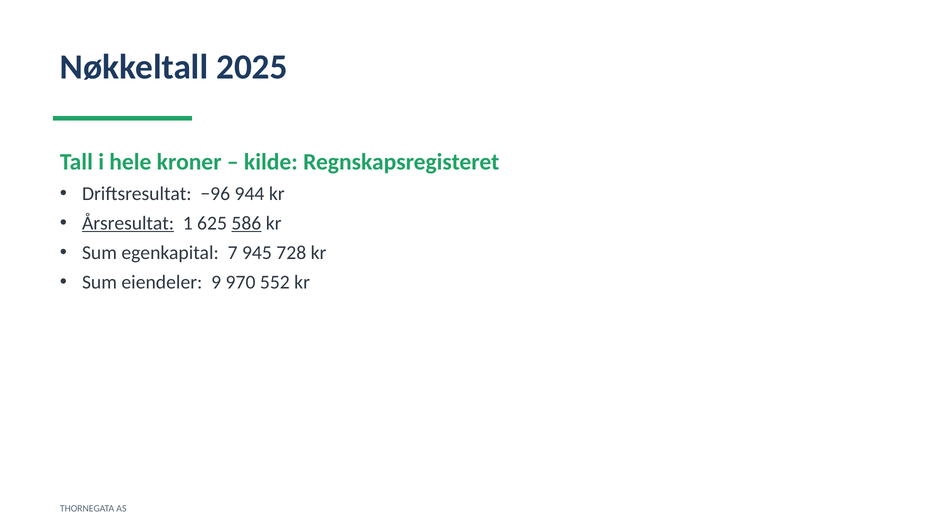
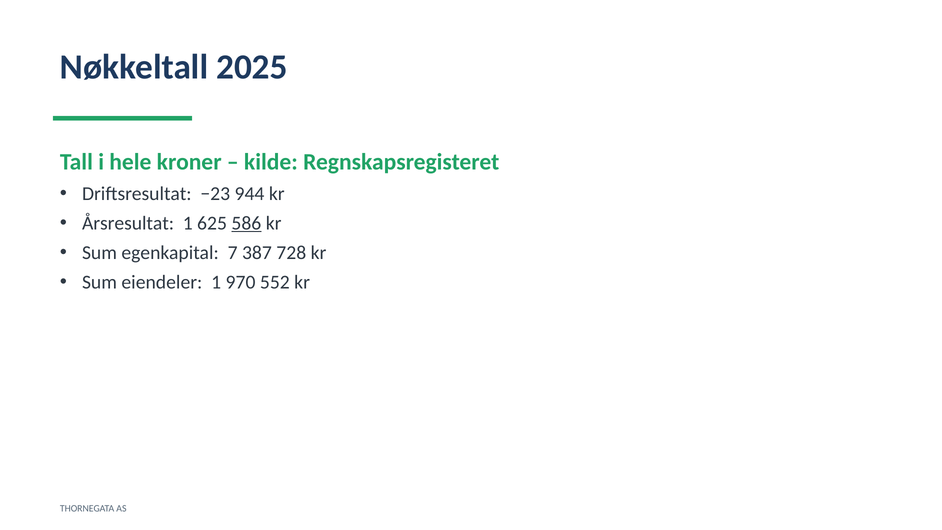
−96: −96 -> −23 (215, 194)
Årsresultat underline: present -> none (128, 223)
945: 945 -> 387 (257, 253)
eiendeler 9: 9 -> 1 (216, 282)
